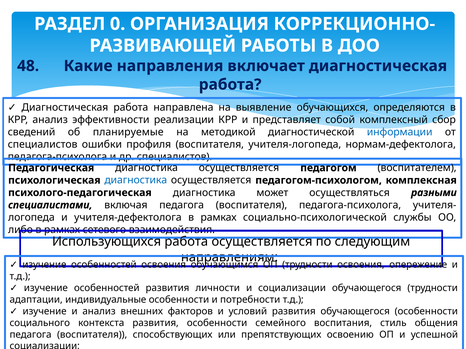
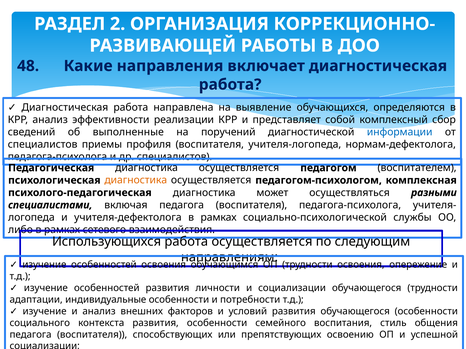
0: 0 -> 2 (118, 24)
планируемые: планируемые -> выполненные (128, 132)
методикой: методикой -> поручений (228, 132)
ошибки: ошибки -> приемы (102, 145)
диагностика colour: blue -> orange (136, 181)
